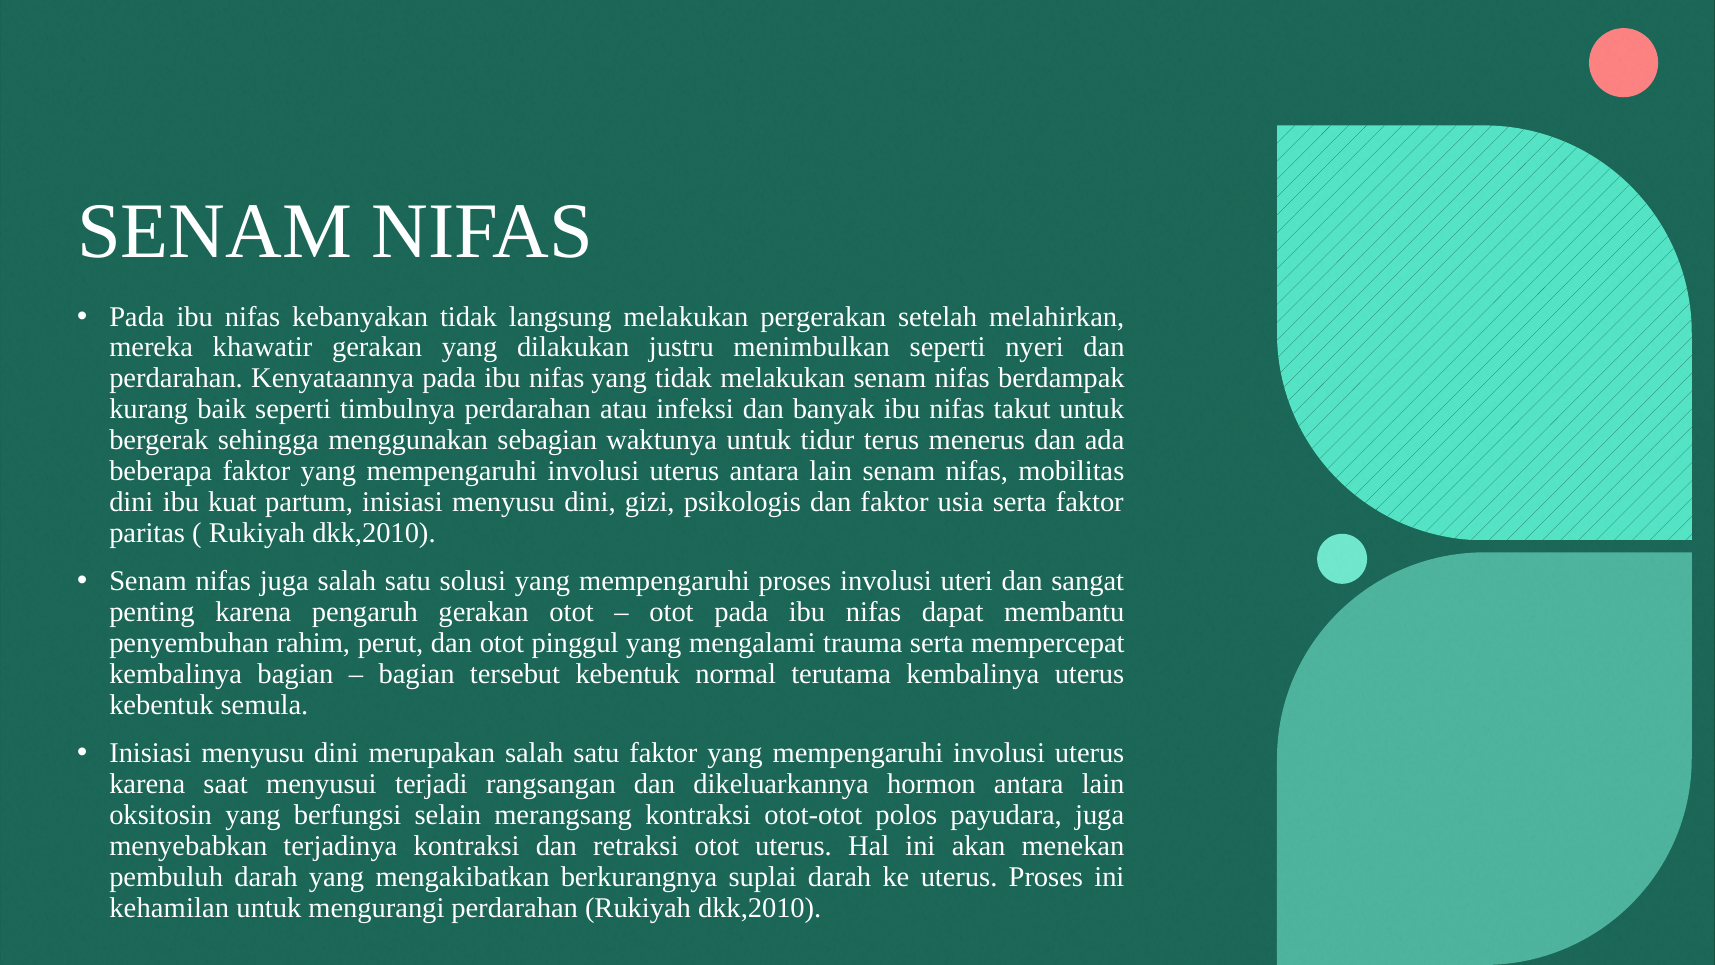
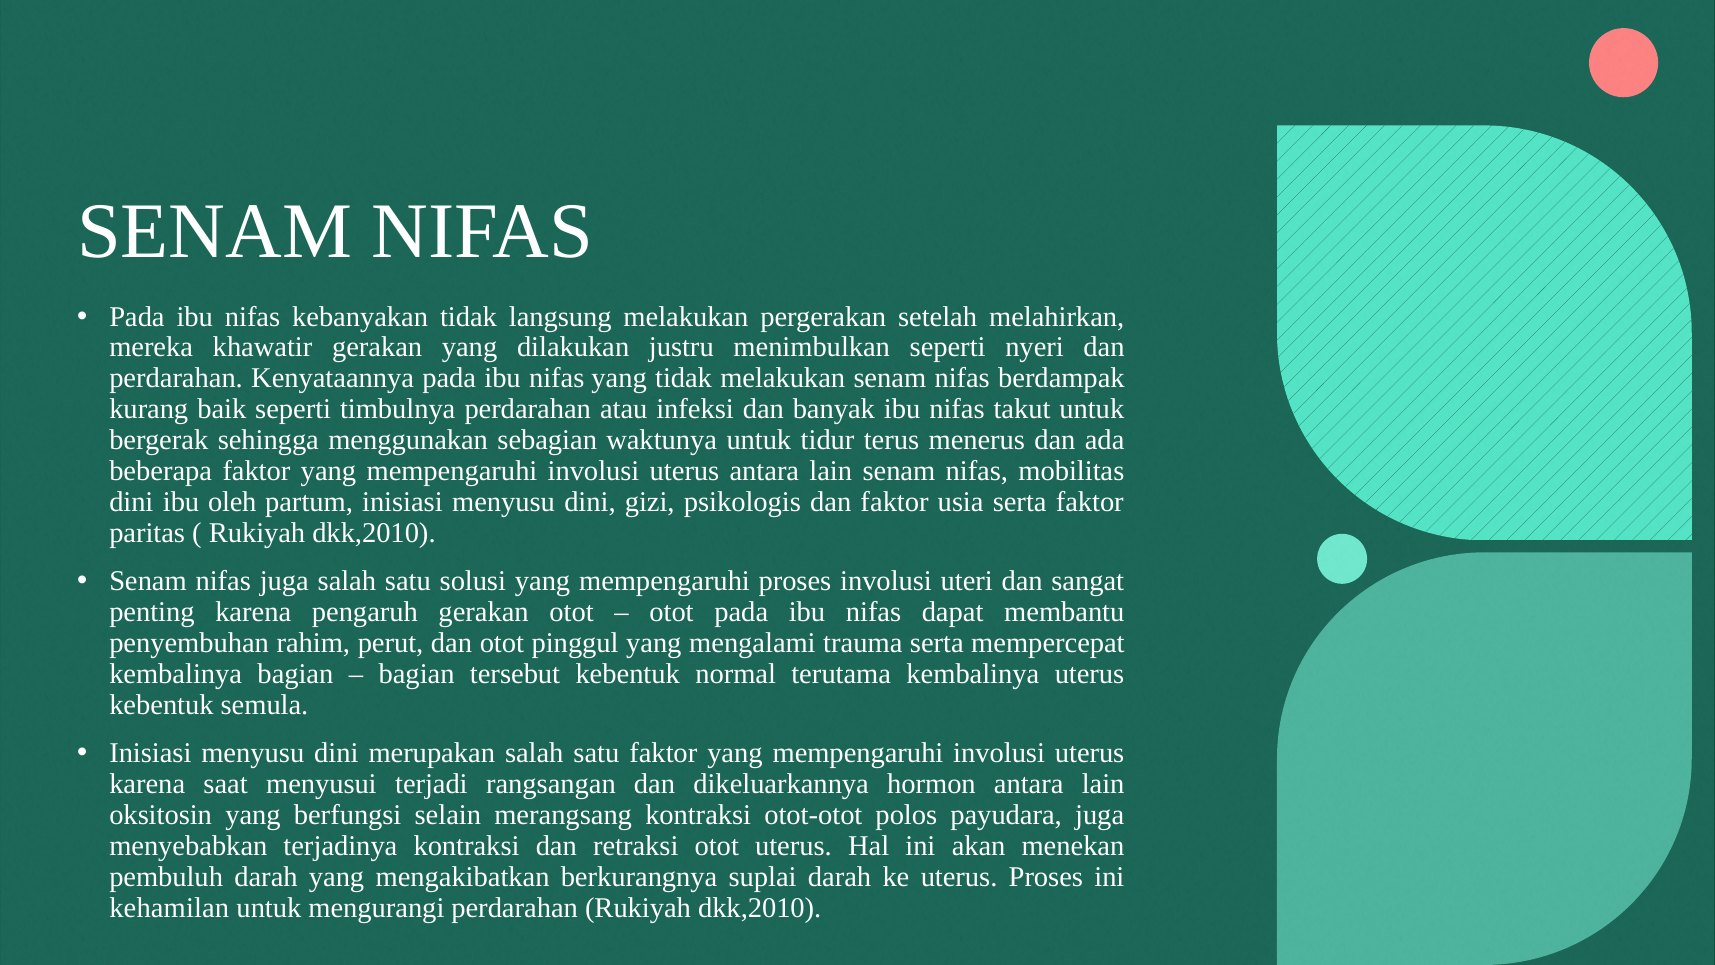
kuat: kuat -> oleh (232, 502)
